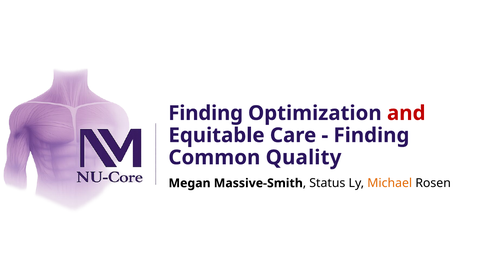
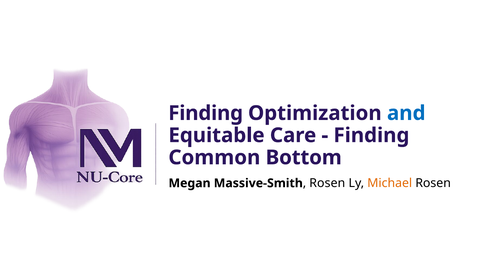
and colour: red -> blue (406, 113)
Quality: Quality -> Bottom (304, 157)
Status: Status -> Rosen (327, 183)
